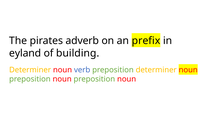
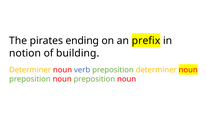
adverb: adverb -> ending (82, 41)
eyland: eyland -> notion (25, 53)
